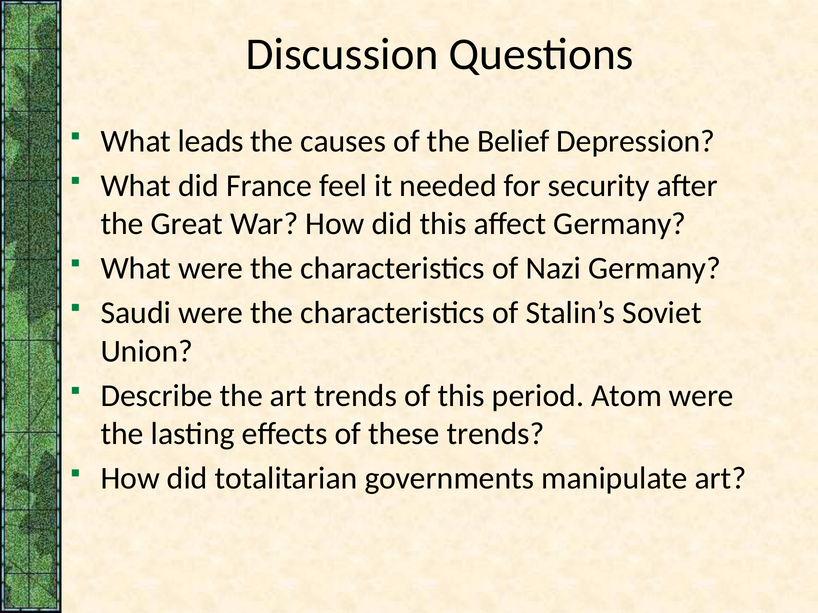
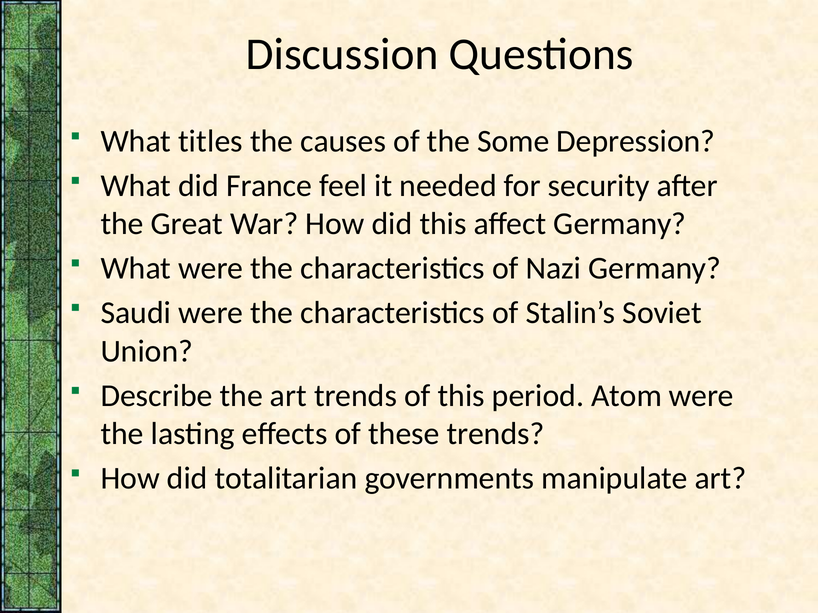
leads: leads -> titles (211, 141)
Belief: Belief -> Some (513, 141)
